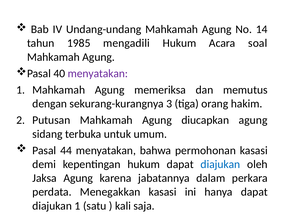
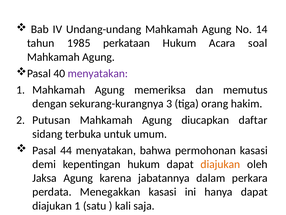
mengadili: mengadili -> perkataan (127, 43)
diucapkan agung: agung -> daftar (253, 120)
diajukan colour: blue -> orange (220, 164)
